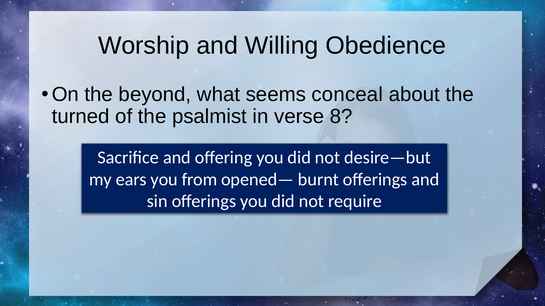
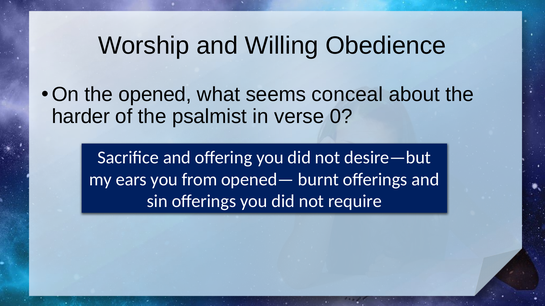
beyond: beyond -> opened (155, 95)
turned: turned -> harder (81, 117)
8: 8 -> 0 (341, 117)
